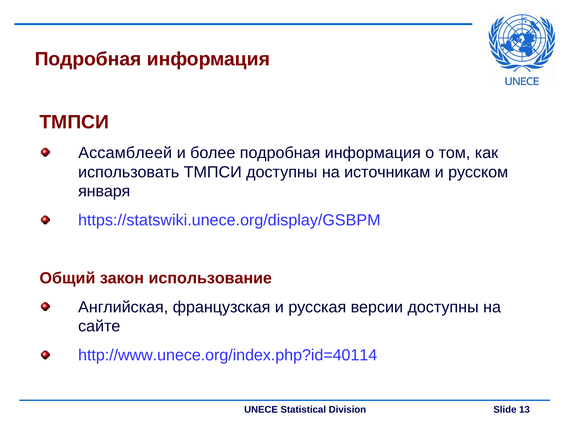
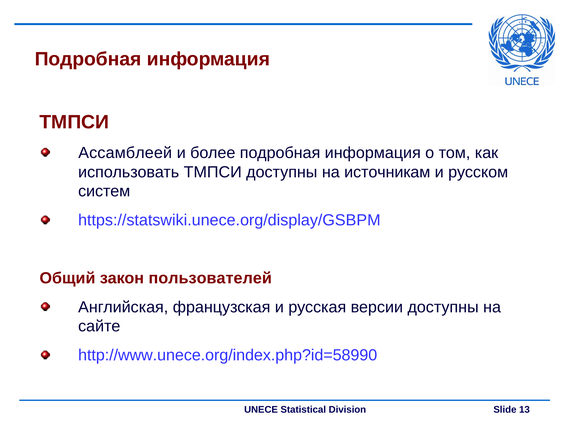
января: января -> систем (104, 191)
использование: использование -> пользователей (210, 278)
http://www.unece.org/index.php?id=40114: http://www.unece.org/index.php?id=40114 -> http://www.unece.org/index.php?id=58990 (228, 355)
